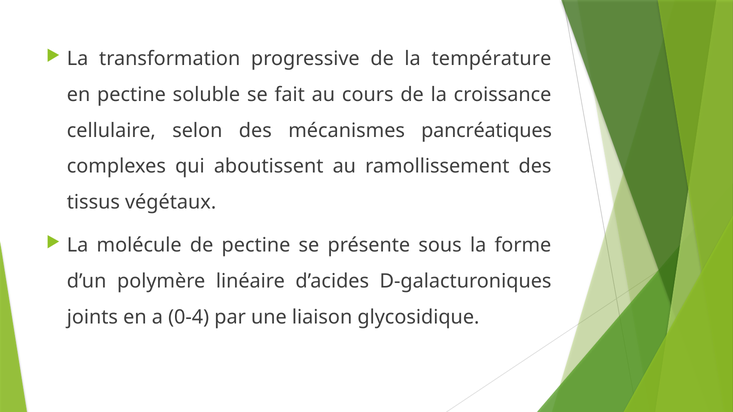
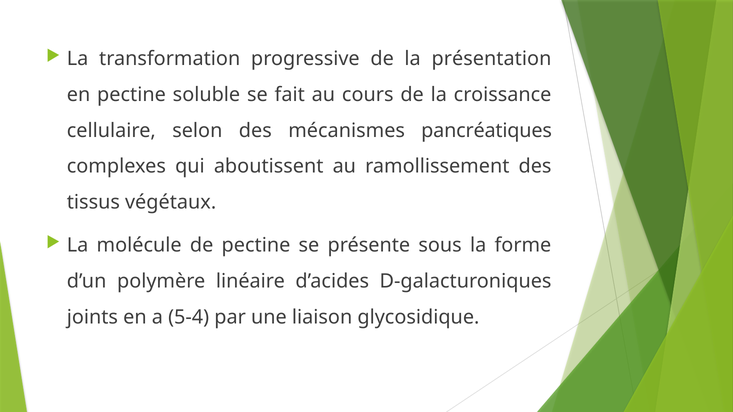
température: température -> présentation (491, 59)
0-4: 0-4 -> 5-4 (189, 317)
